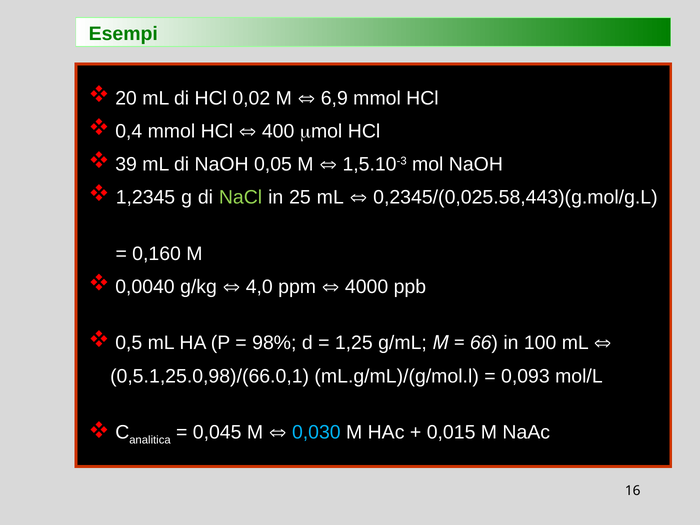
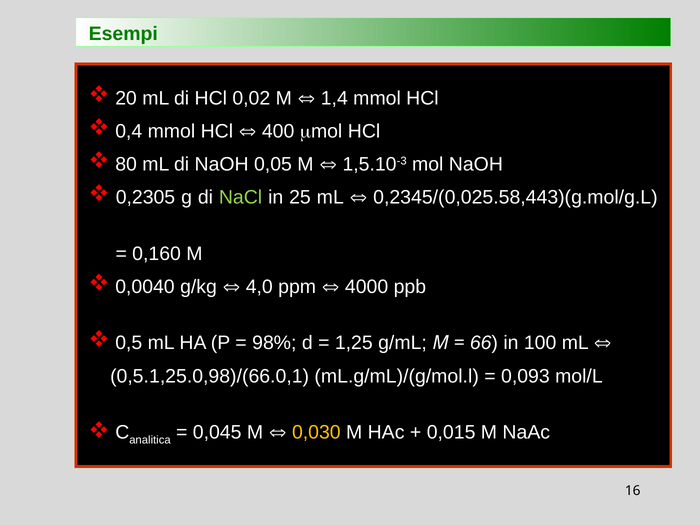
6,9: 6,9 -> 1,4 (334, 98)
39: 39 -> 80 (126, 164)
1,2345: 1,2345 -> 0,2305 (145, 197)
0,030 colour: light blue -> yellow (316, 432)
